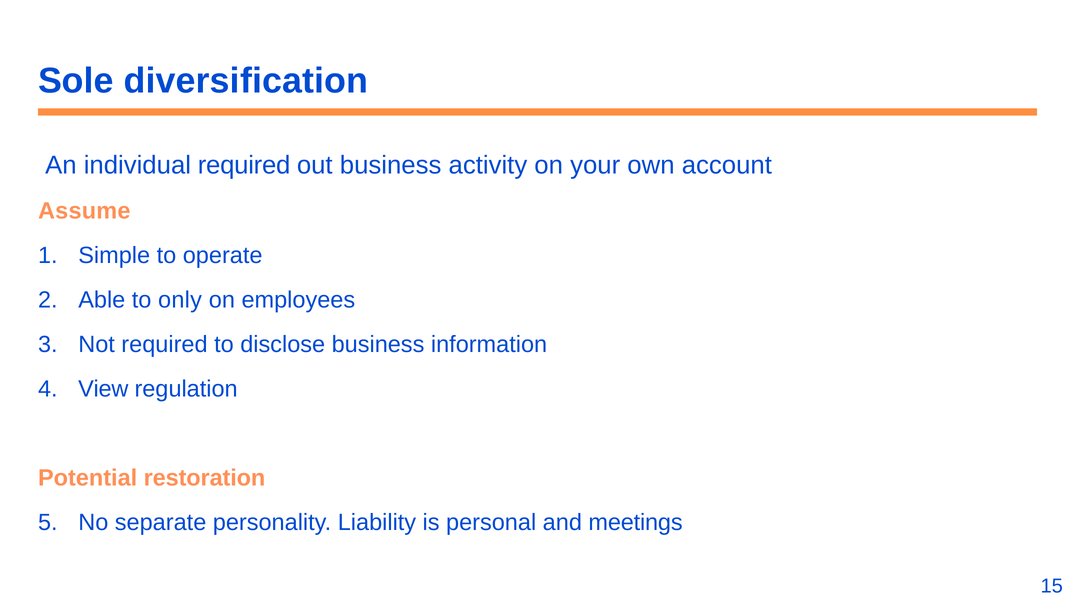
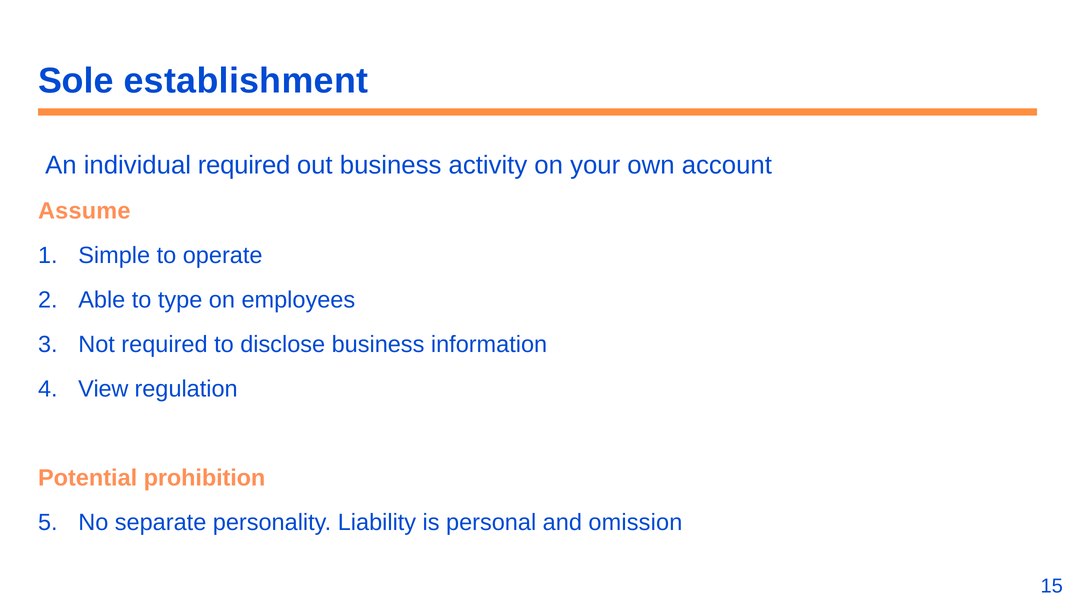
diversification: diversification -> establishment (246, 81)
only: only -> type (180, 300)
restoration: restoration -> prohibition (204, 478)
meetings: meetings -> omission (635, 522)
